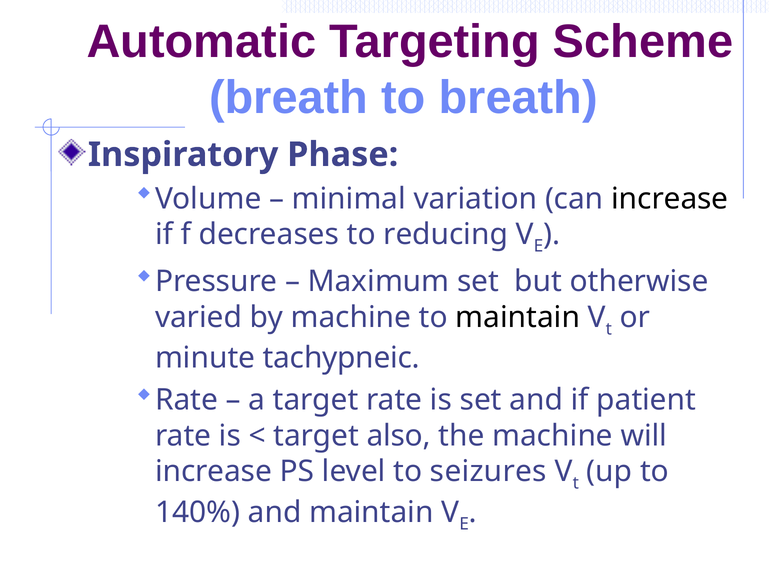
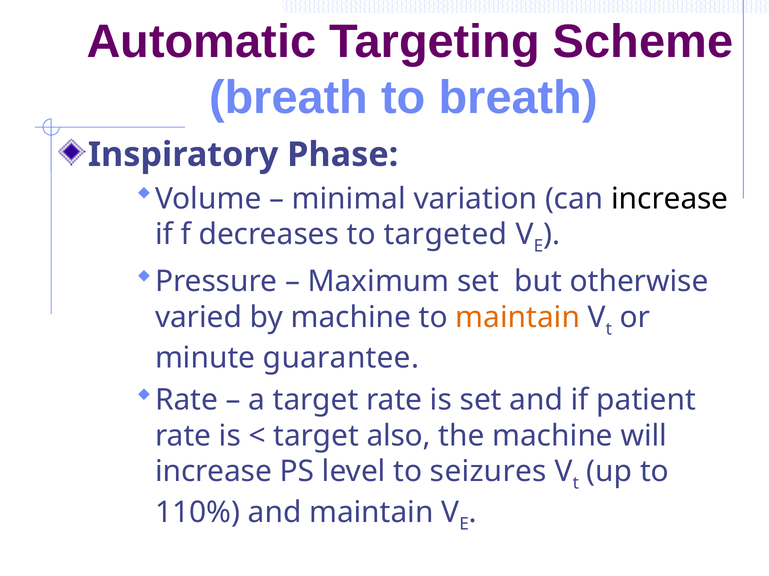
reducing: reducing -> targeted (445, 235)
maintain colour: black -> orange (518, 318)
tachypneic: tachypneic -> guarantee (341, 358)
140%: 140% -> 110% (198, 513)
